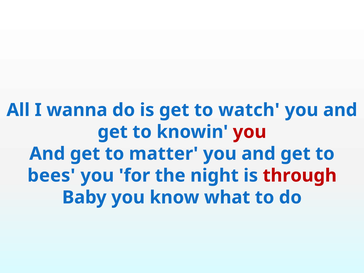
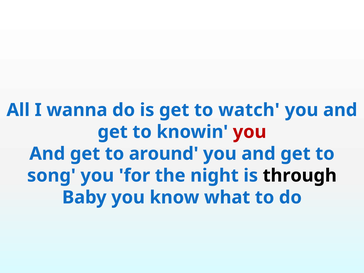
matter: matter -> around (164, 154)
bees: bees -> song (51, 176)
through colour: red -> black (300, 176)
